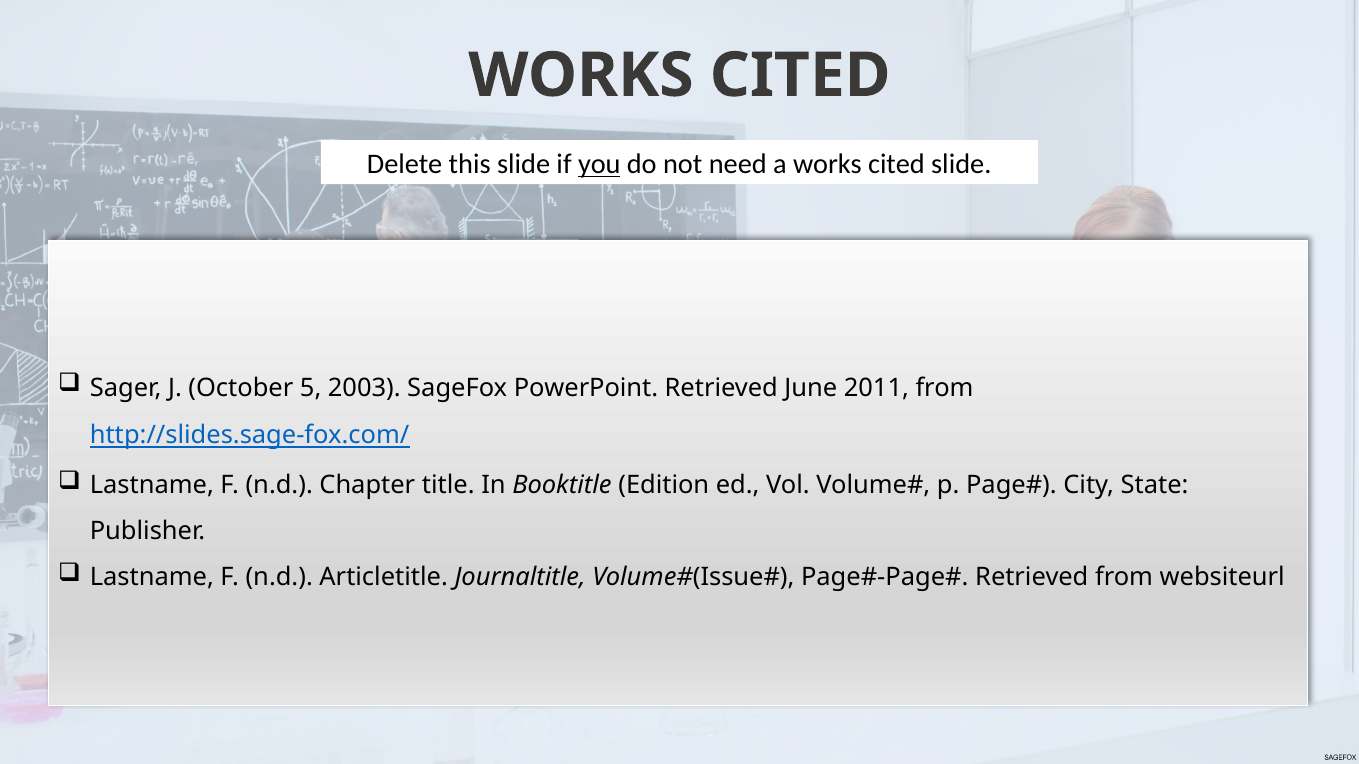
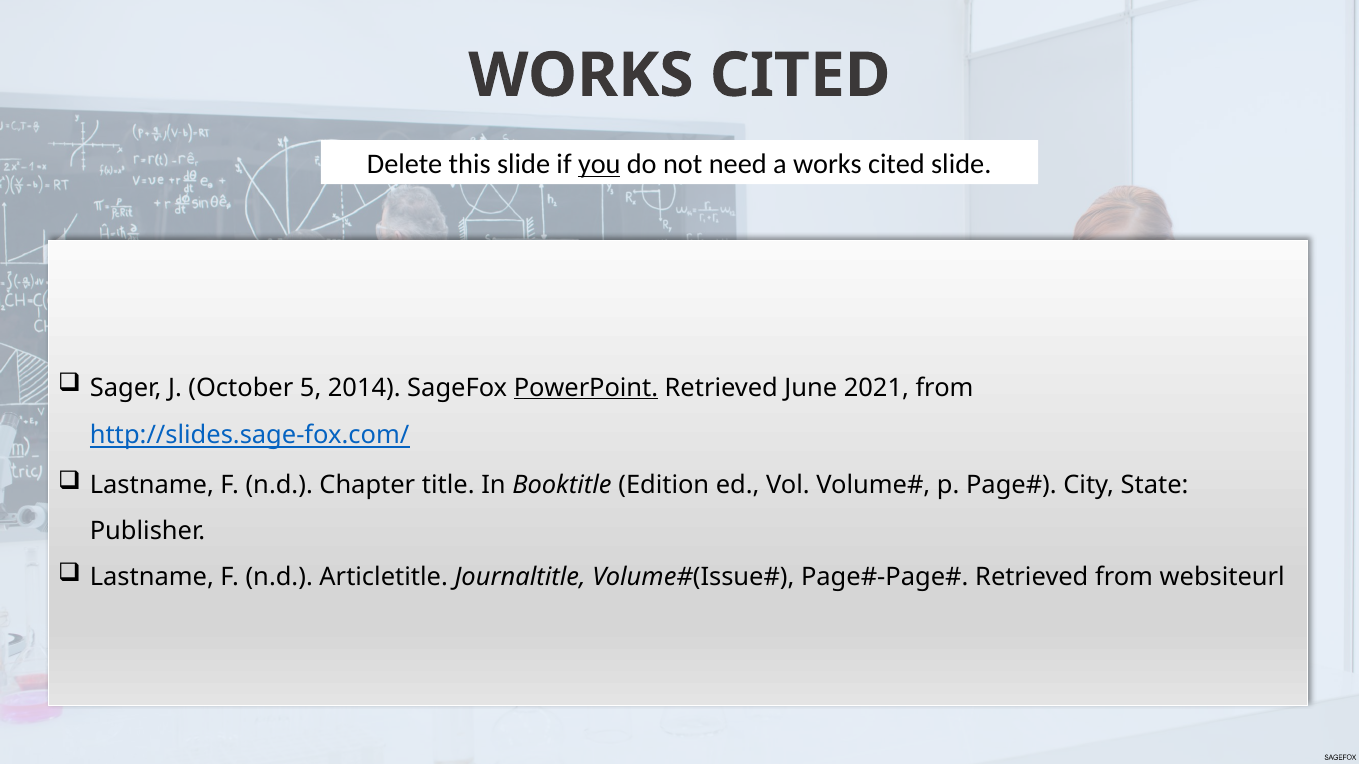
2003: 2003 -> 2014 (364, 388)
PowerPoint underline: none -> present (586, 388)
2011: 2011 -> 2021 (876, 388)
